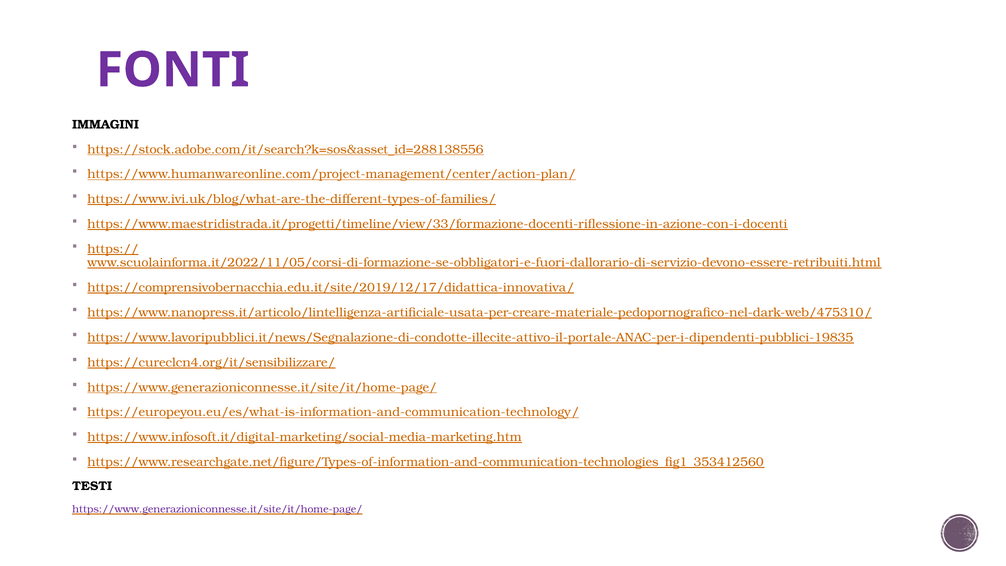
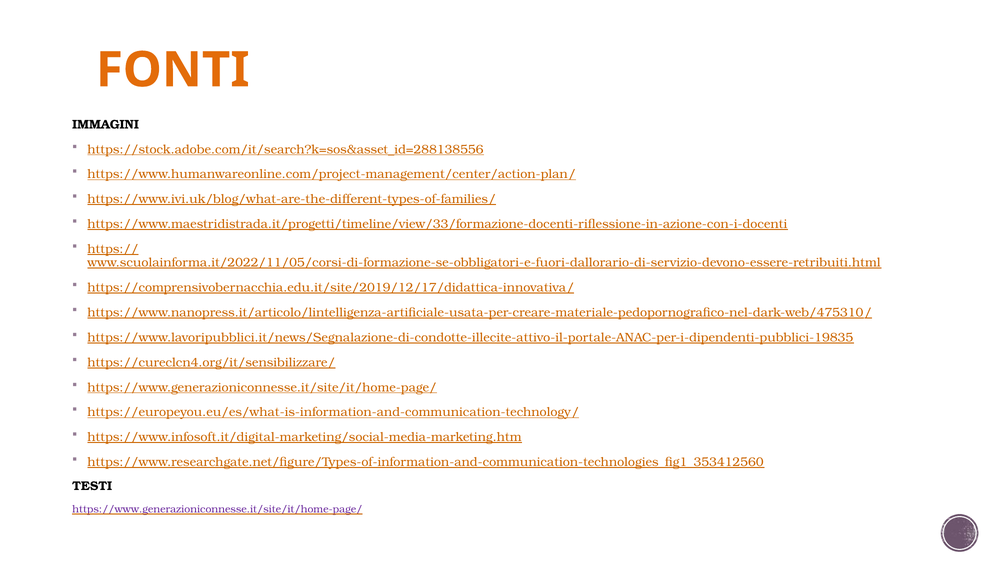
FONTI colour: purple -> orange (173, 70)
